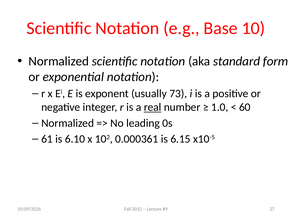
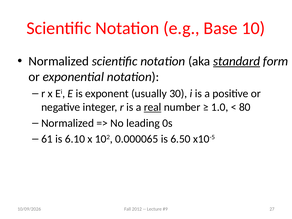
standard underline: none -> present (237, 61)
73: 73 -> 30 (178, 94)
60: 60 -> 80 (245, 107)
0.000361: 0.000361 -> 0.000065 (137, 139)
6.15: 6.15 -> 6.50 (180, 139)
